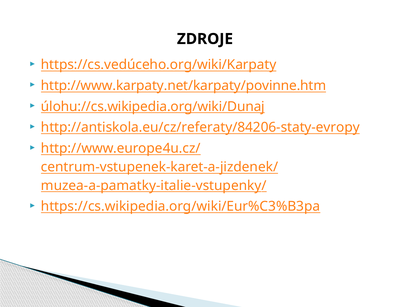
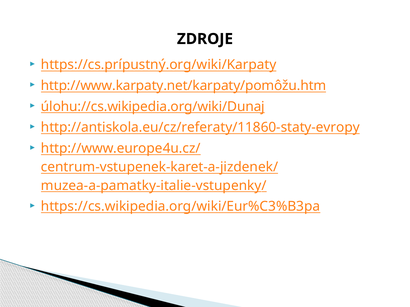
https://cs.vedúceho.org/wiki/Karpaty: https://cs.vedúceho.org/wiki/Karpaty -> https://cs.prípustný.org/wiki/Karpaty (159, 65)
http://www.karpaty.net/karpaty/povinne.htm: http://www.karpaty.net/karpaty/povinne.htm -> http://www.karpaty.net/karpaty/pomôžu.htm (184, 86)
http://antiskola.eu/cz/referaty/84206-staty-evropy: http://antiskola.eu/cz/referaty/84206-staty-evropy -> http://antiskola.eu/cz/referaty/11860-staty-evropy (200, 128)
